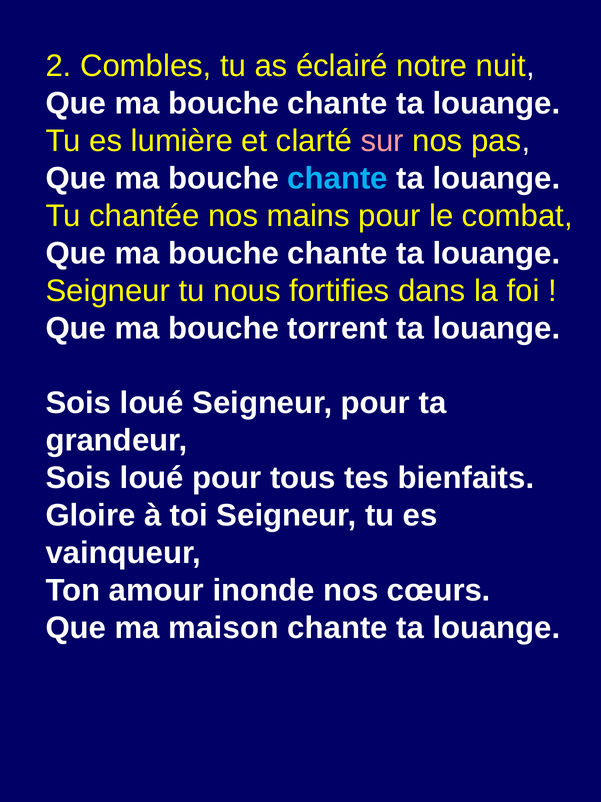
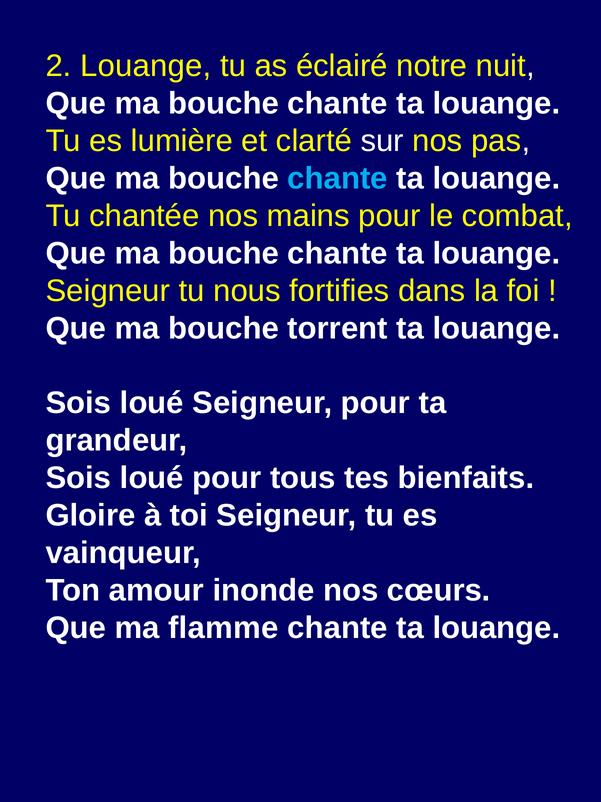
2 Combles: Combles -> Louange (146, 66)
sur colour: pink -> white (382, 141)
maison: maison -> flamme (223, 627)
